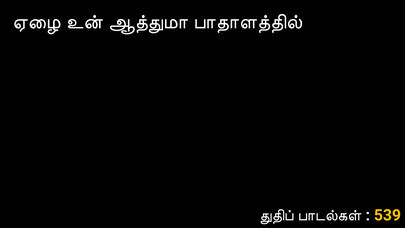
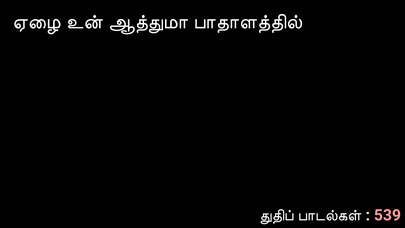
539 colour: yellow -> pink (387, 215)
